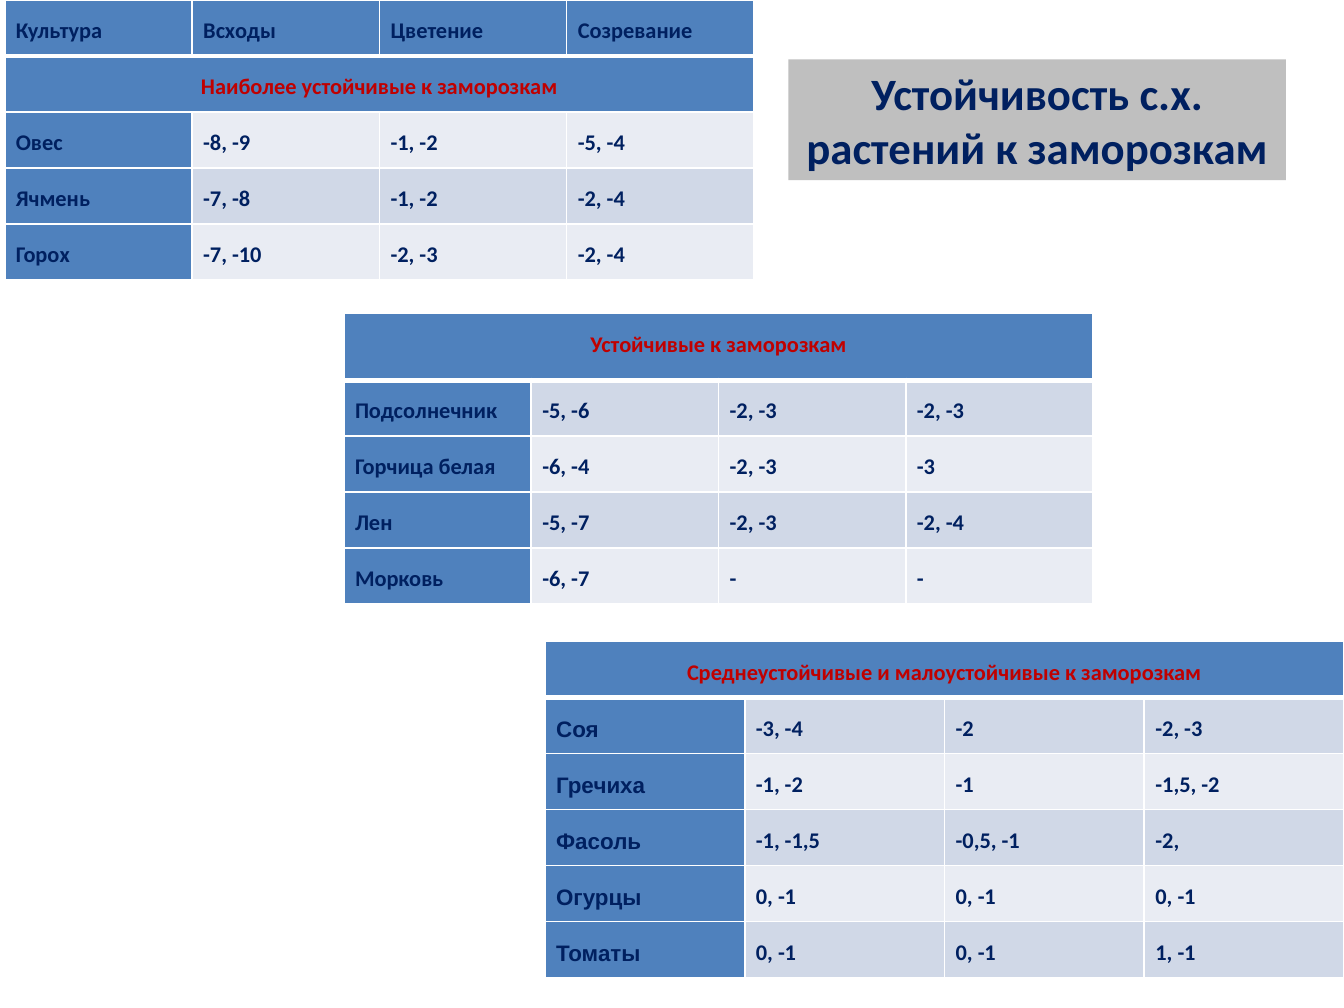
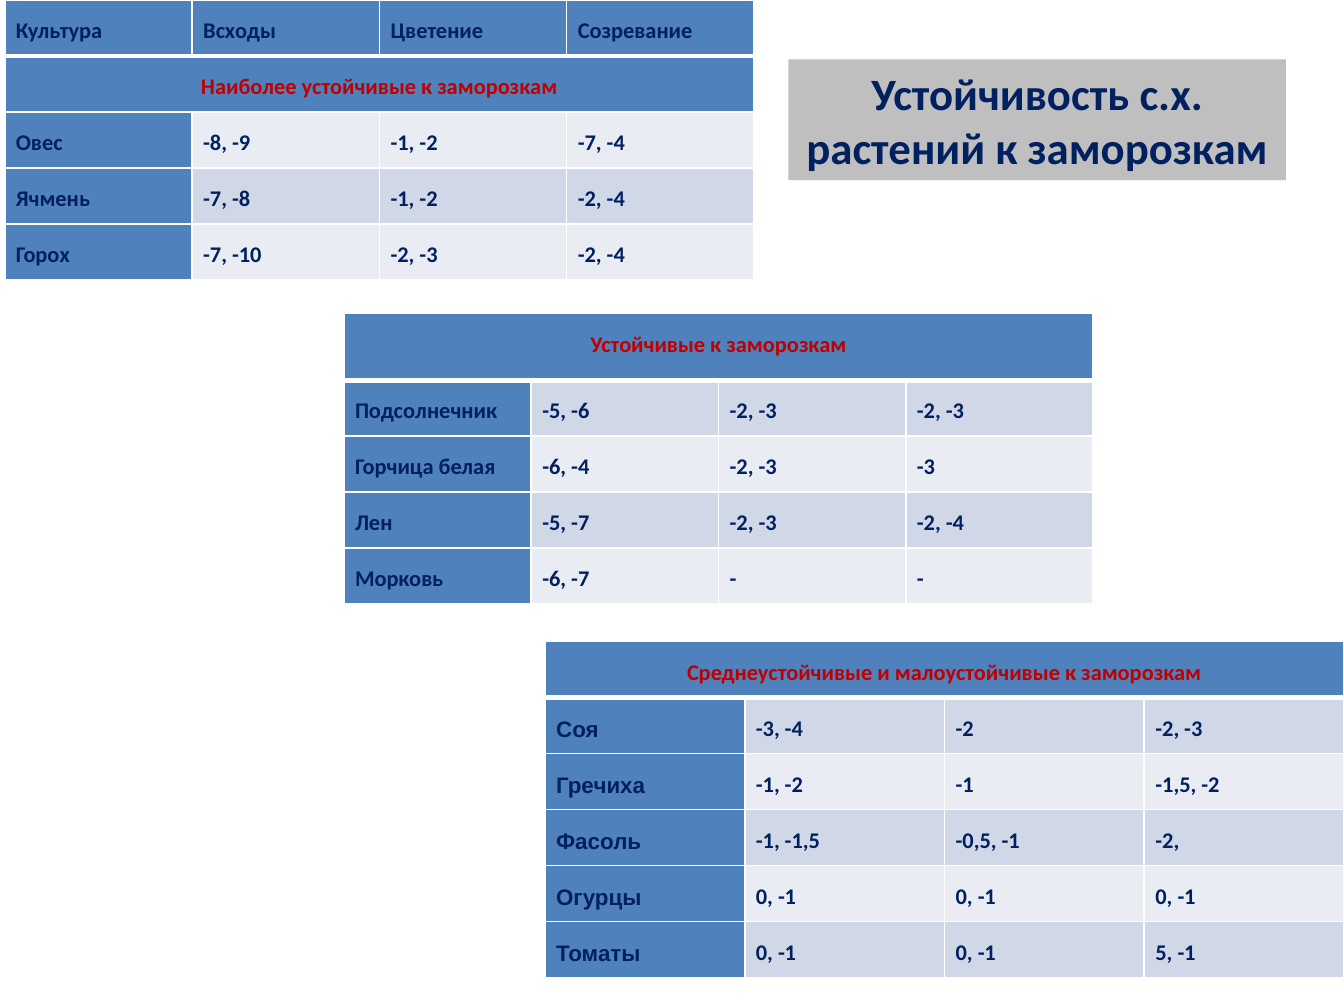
-2 -5: -5 -> -7 (590, 143)
1: 1 -> 5 (1164, 953)
